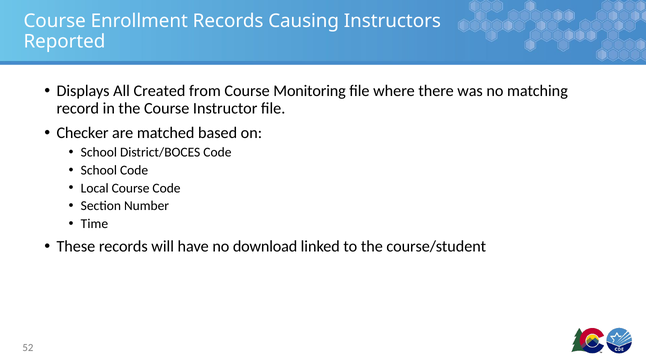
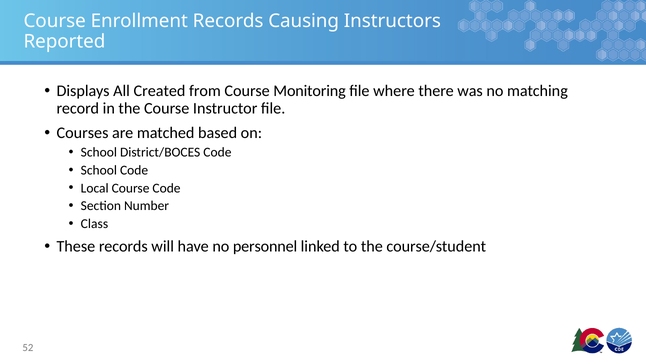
Checker: Checker -> Courses (82, 133)
Time: Time -> Class (94, 224)
download: download -> personnel (265, 246)
